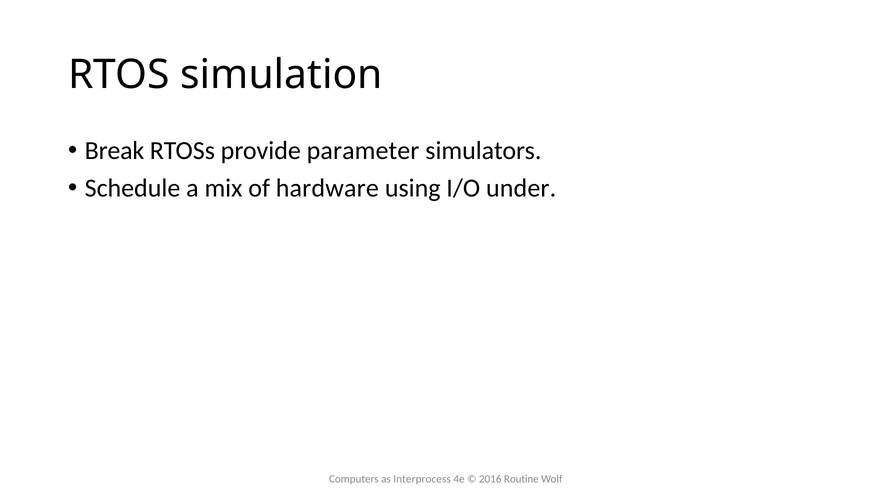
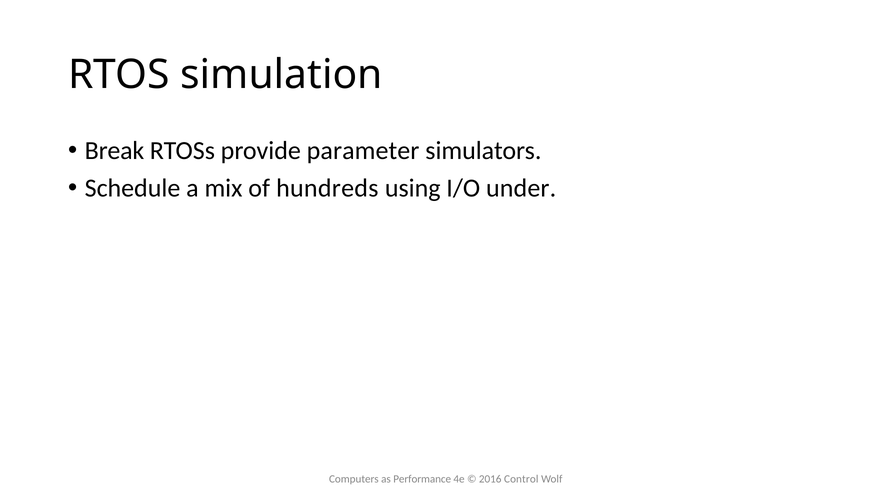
hardware: hardware -> hundreds (327, 188)
Interprocess: Interprocess -> Performance (422, 479)
Routine: Routine -> Control (521, 479)
